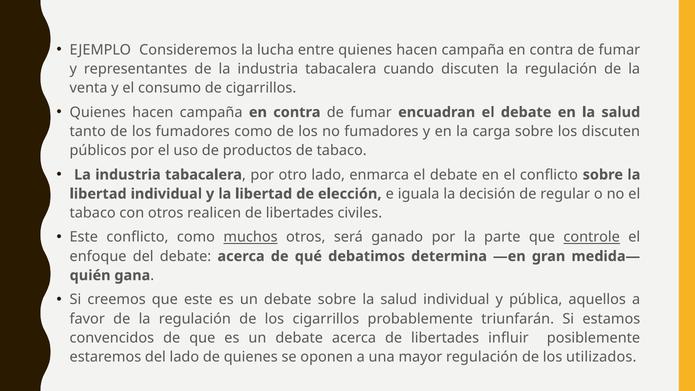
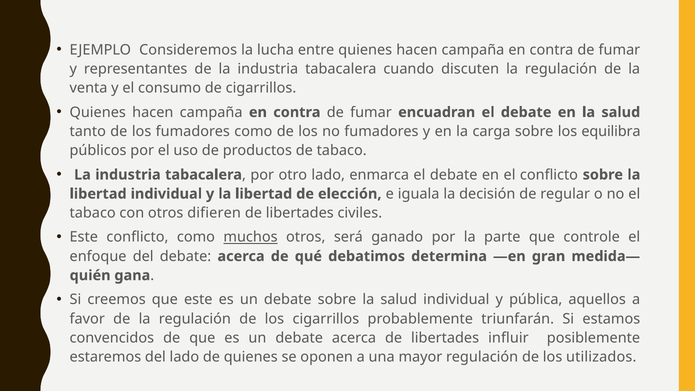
los discuten: discuten -> equilibra (611, 131)
realicen: realicen -> difieren (214, 213)
controle underline: present -> none (592, 237)
